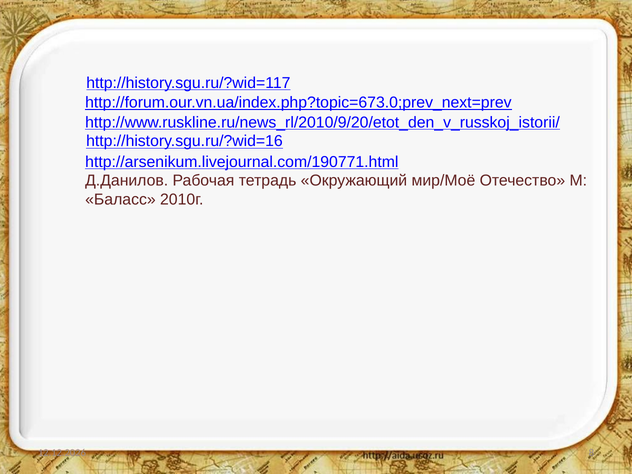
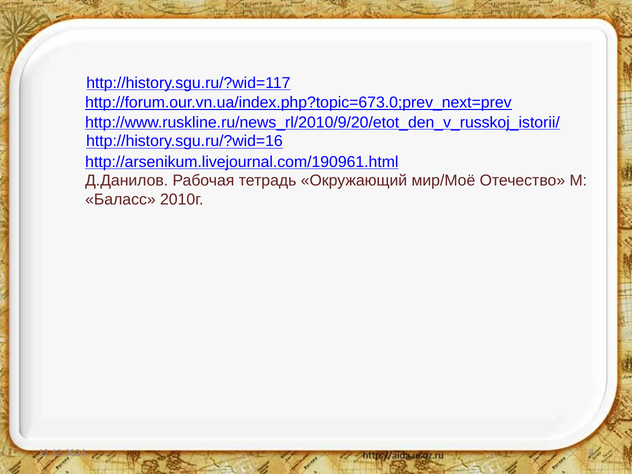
http://arsenikum.livejournal.com/190771.html: http://arsenikum.livejournal.com/190771.html -> http://arsenikum.livejournal.com/190961.html (242, 162)
